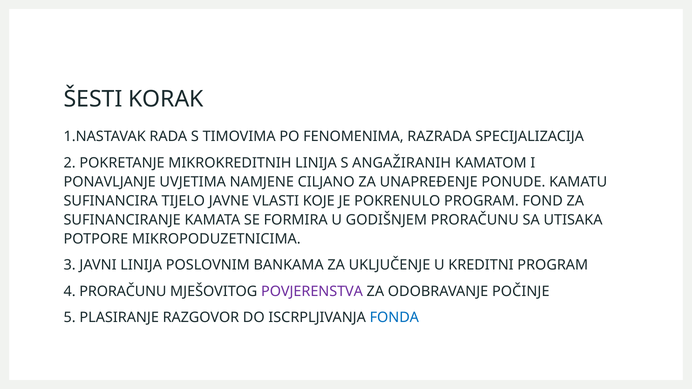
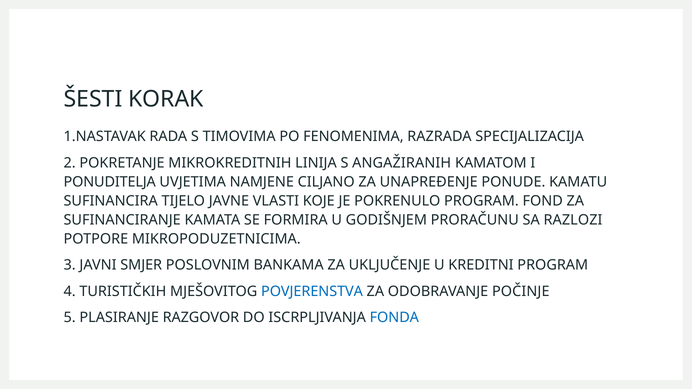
PONAVLJANJE: PONAVLJANJE -> PONUDITELJA (110, 182)
UTISAKA: UTISAKA -> RAZLOZI (573, 220)
JAVNI LINIJA: LINIJA -> SMJER (141, 265)
4 PRORAČUNU: PRORAČUNU -> TURISTIČKIH (123, 291)
POVJERENSTVA colour: purple -> blue (312, 291)
